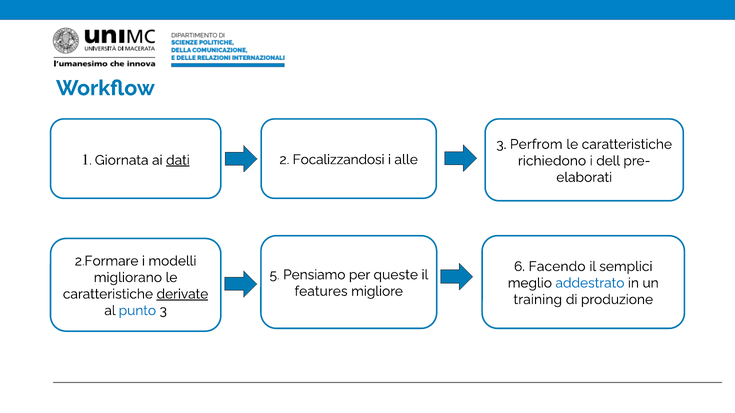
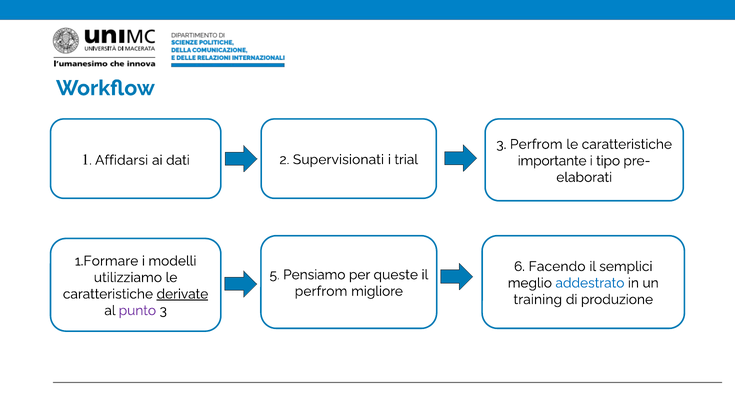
Giornata: Giornata -> Affidarsi (122, 160)
dati underline: present -> none (178, 160)
Focalizzandosi: Focalizzandosi -> Supervisionati (338, 160)
alle: alle -> trial (406, 160)
richiedono: richiedono -> importante (552, 161)
dell: dell -> tipo (608, 161)
2.Formare: 2.Formare -> 1.Formare (107, 261)
migliorano: migliorano -> utilizziamo (128, 278)
features: features -> perfrom (321, 292)
punto colour: blue -> purple (137, 311)
